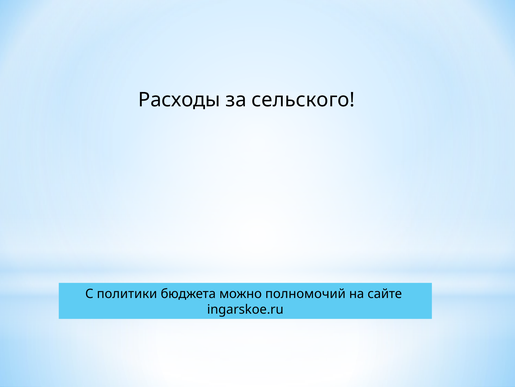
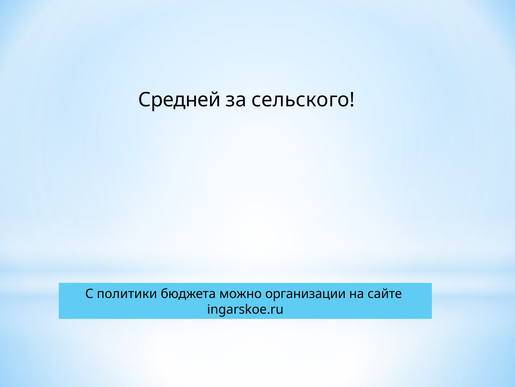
Расходы: Расходы -> Средней (179, 100)
полномочий: полномочий -> организации (306, 293)
